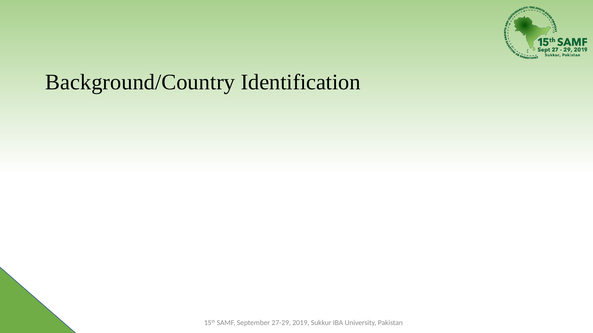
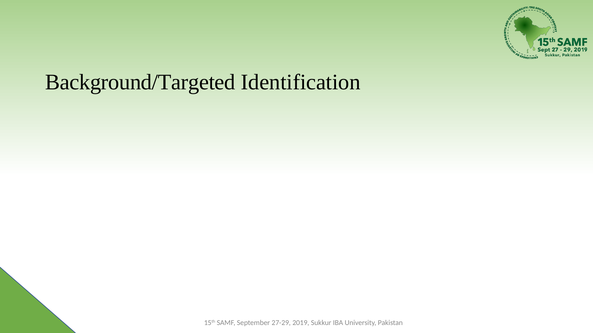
Background/Country: Background/Country -> Background/Targeted (140, 82)
